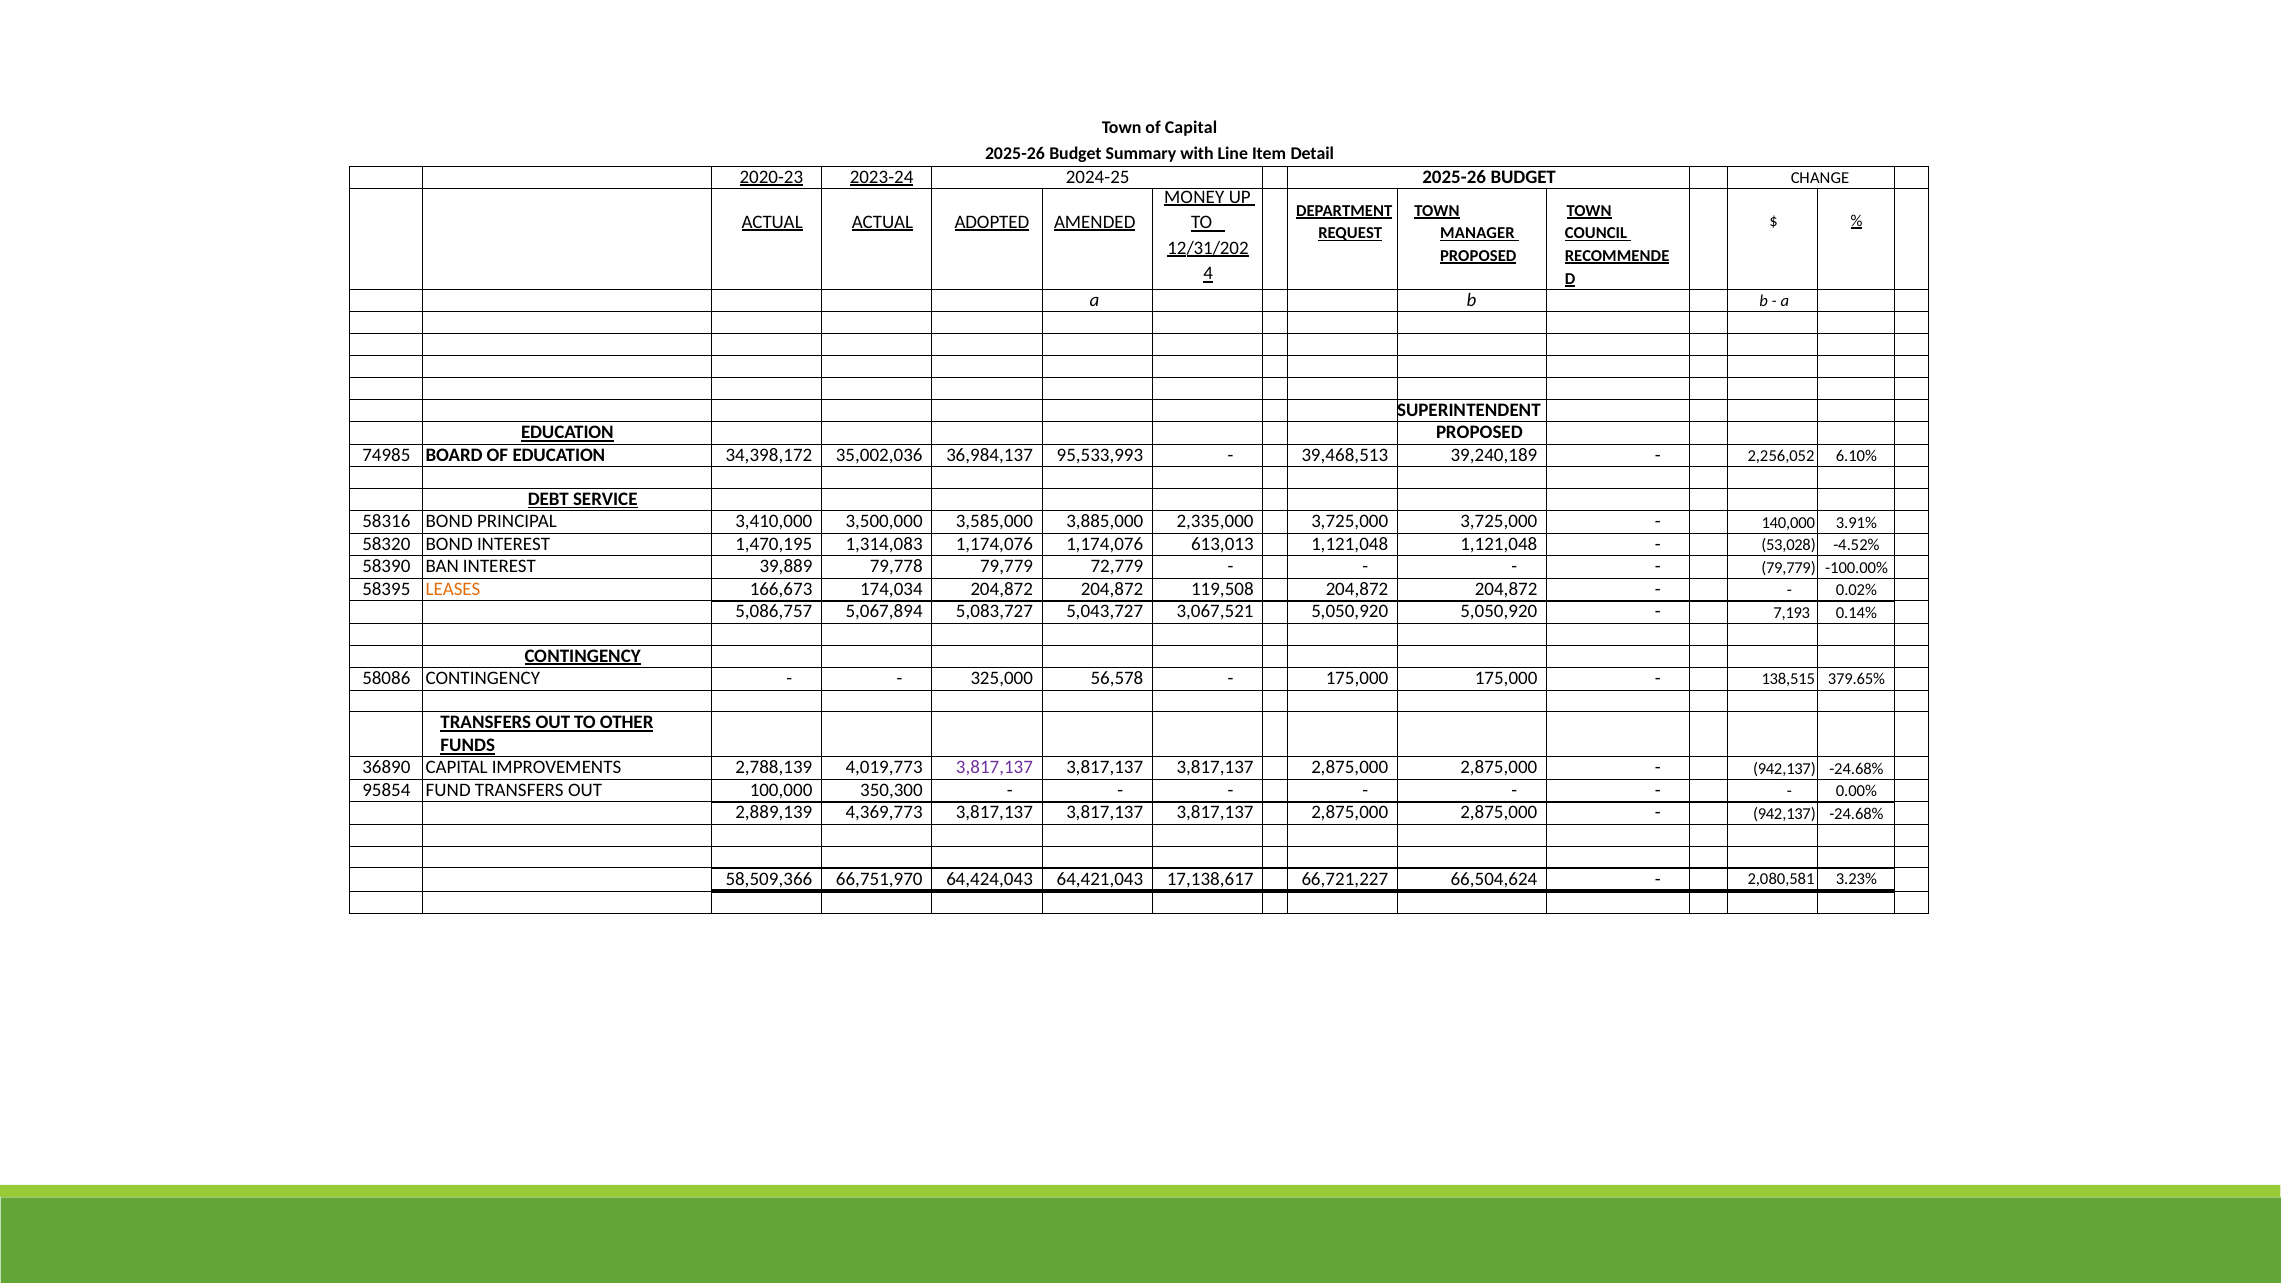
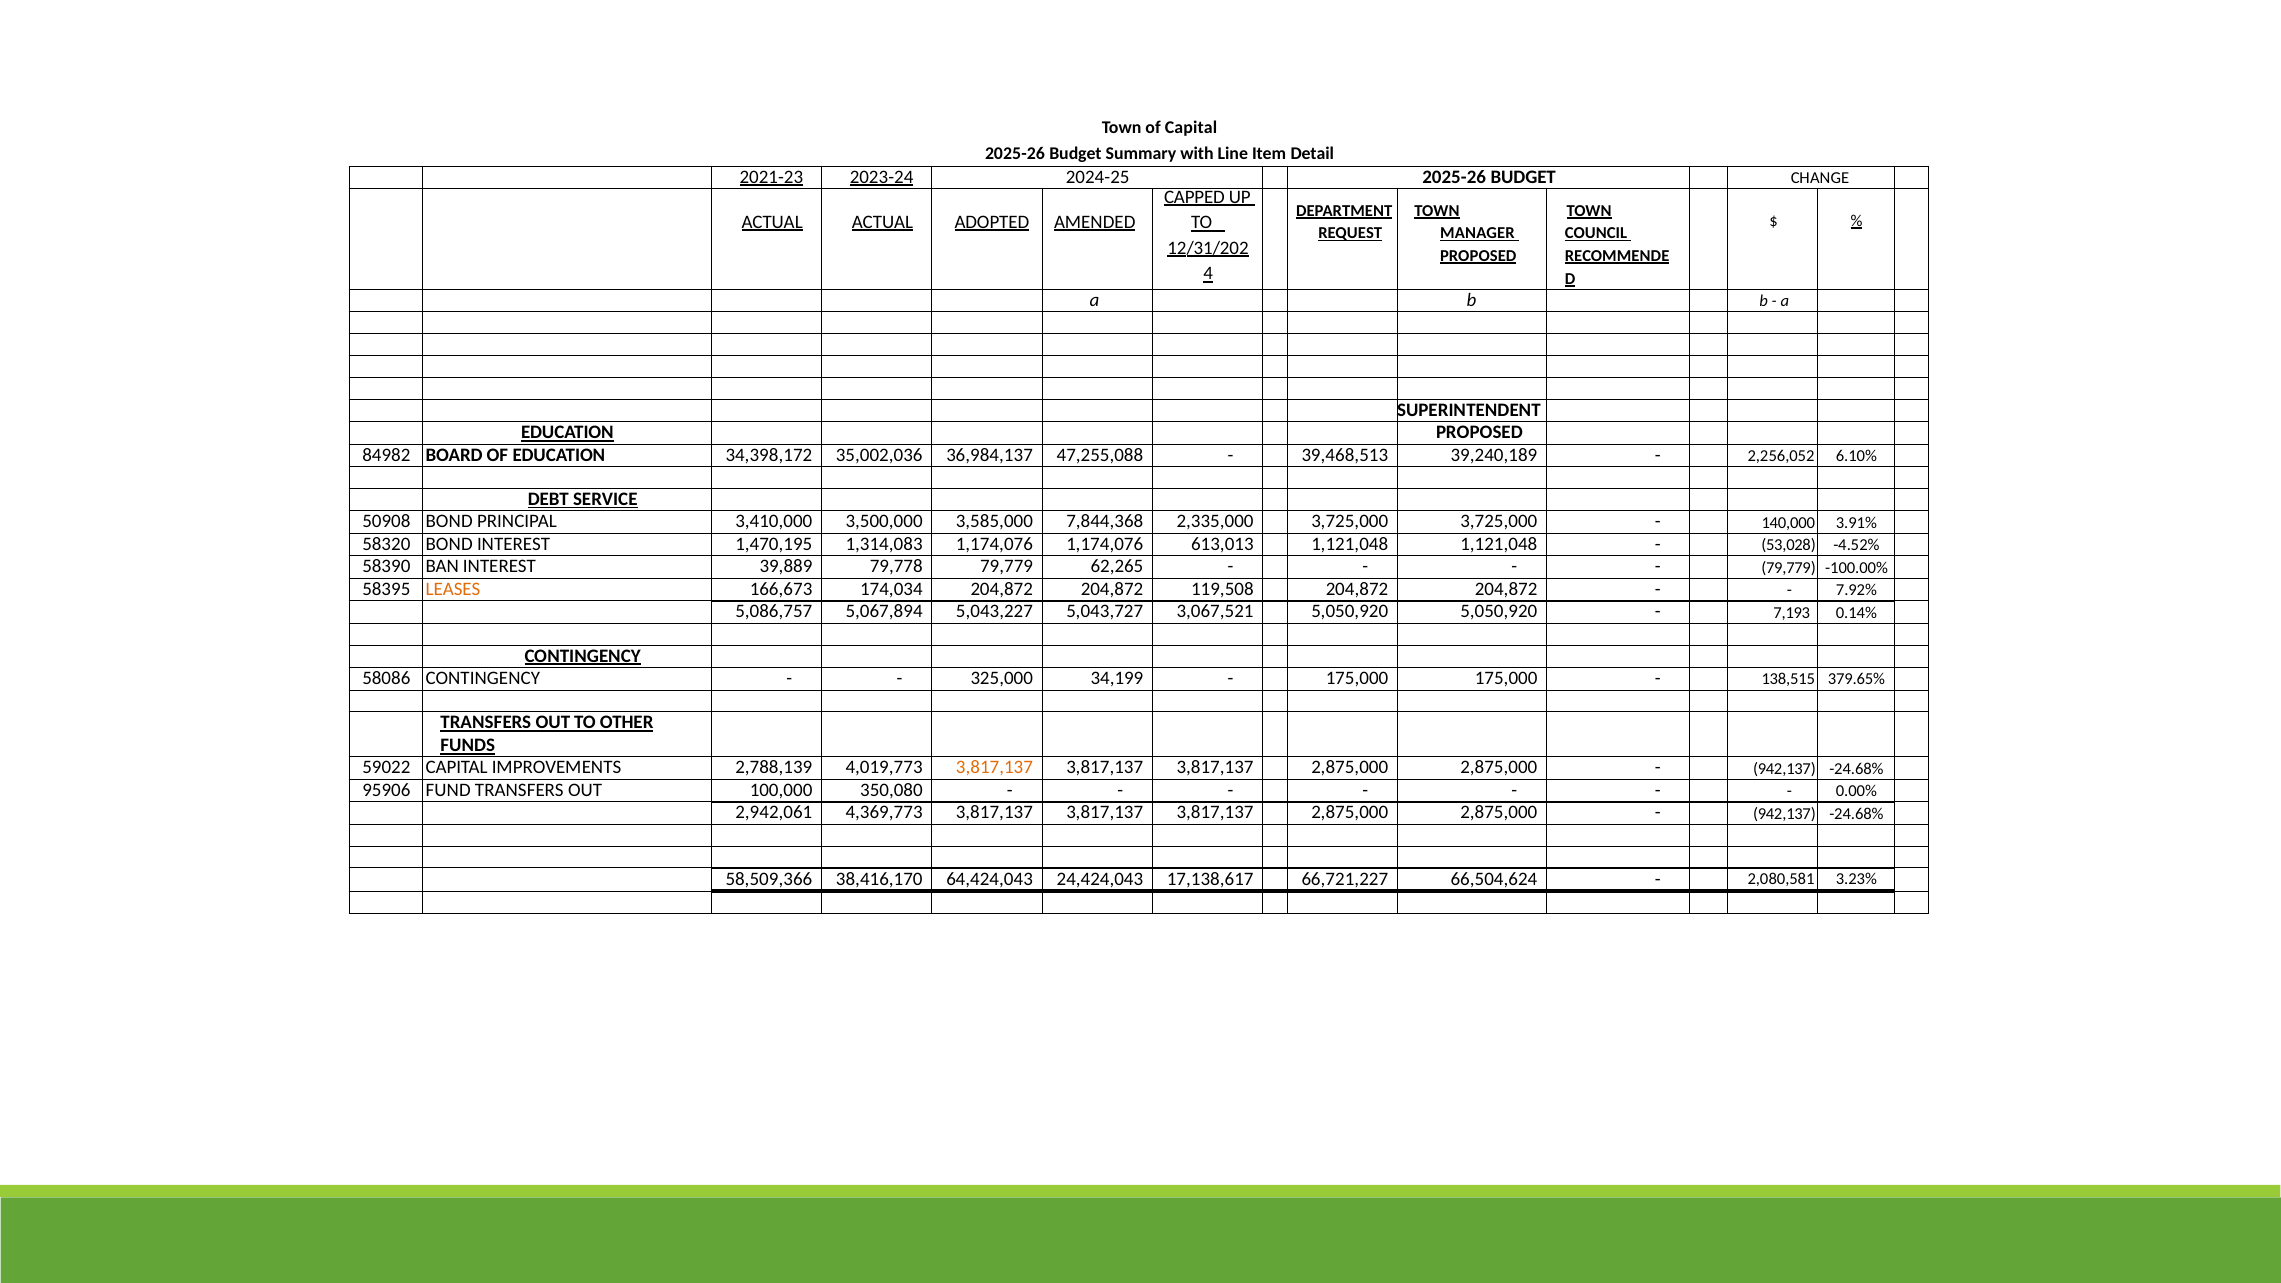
2020-23: 2020-23 -> 2021-23 (771, 177)
MONEY: MONEY -> CAPPED (1194, 197)
74985: 74985 -> 84982 (386, 455)
95,533,993: 95,533,993 -> 47,255,088 (1100, 455)
58316: 58316 -> 50908 (386, 522)
3,885,000: 3,885,000 -> 7,844,368 (1105, 522)
72,779: 72,779 -> 62,265 (1117, 567)
0.02%: 0.02% -> 7.92% (1856, 590)
5,083,727: 5,083,727 -> 5,043,227 (994, 612)
56,578: 56,578 -> 34,199 (1117, 678)
36890: 36890 -> 59022 (386, 768)
3,817,137 colour: purple -> orange (994, 768)
95854: 95854 -> 95906 (386, 790)
350,300: 350,300 -> 350,080 (891, 790)
2,889,139: 2,889,139 -> 2,942,061 (774, 813)
66,751,970: 66,751,970 -> 38,416,170 (879, 879)
64,421,043: 64,421,043 -> 24,424,043 (1100, 879)
